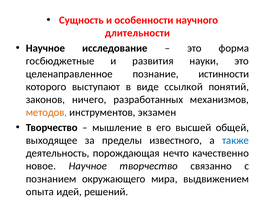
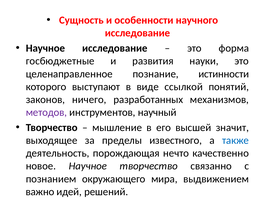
длительности: длительности -> исследование (137, 33)
методов colour: orange -> purple (46, 112)
экзамен: экзамен -> научный (157, 112)
общей: общей -> значит (232, 127)
опыта: опыта -> важно (40, 191)
